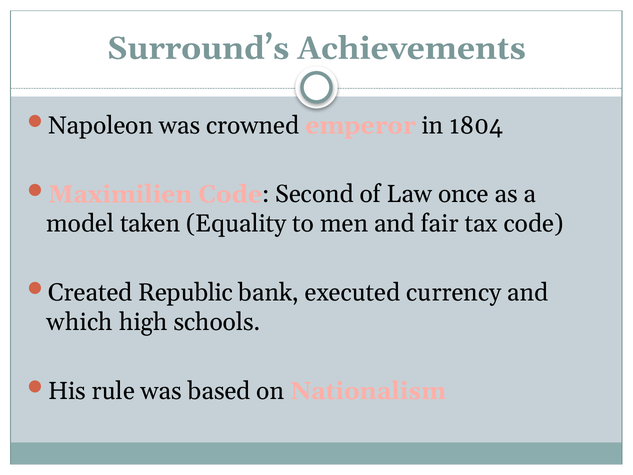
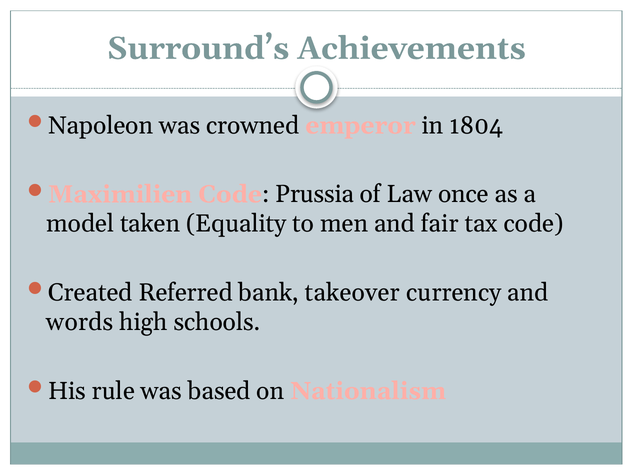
Second: Second -> Prussia (315, 194)
Republic: Republic -> Referred (186, 292)
executed: executed -> takeover (352, 292)
which: which -> words (80, 322)
